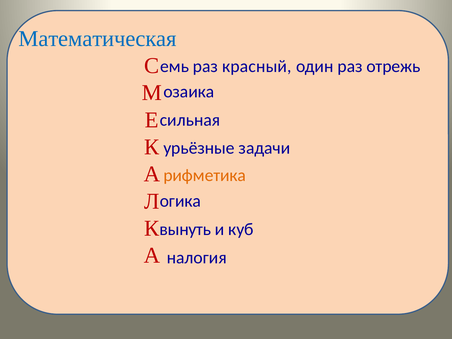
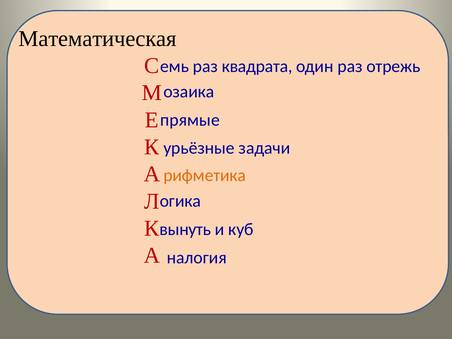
Математическая colour: blue -> black (98, 39)
красный: красный -> квадрата (257, 66)
сильная: сильная -> прямые (190, 120)
